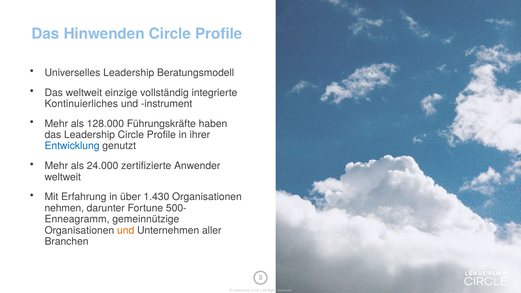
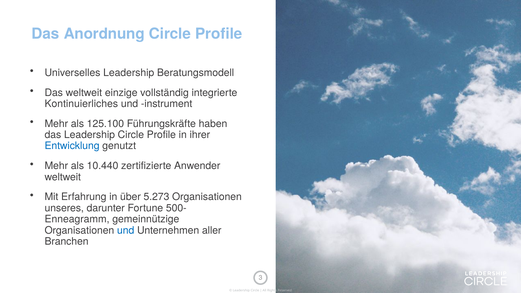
Hinwenden: Hinwenden -> Anordnung (104, 34)
128.000: 128.000 -> 125.100 (105, 124)
24.000: 24.000 -> 10.440 (103, 166)
1.430: 1.430 -> 5.273 (156, 197)
nehmen: nehmen -> unseres (64, 208)
und colour: orange -> blue (126, 230)
